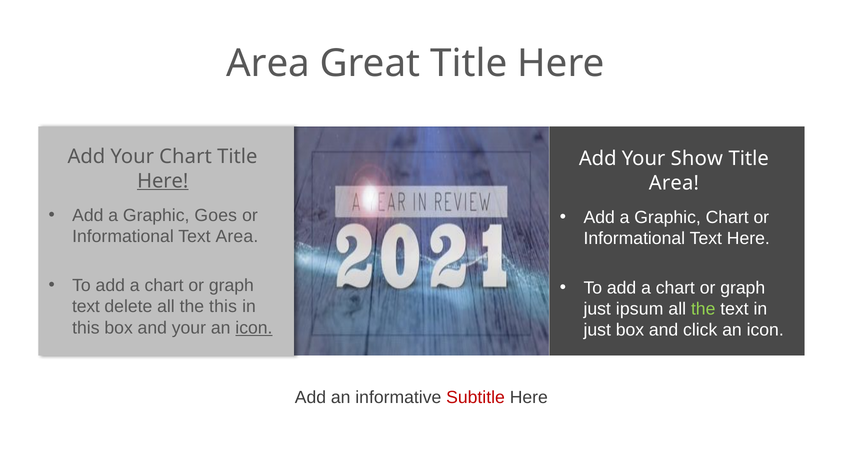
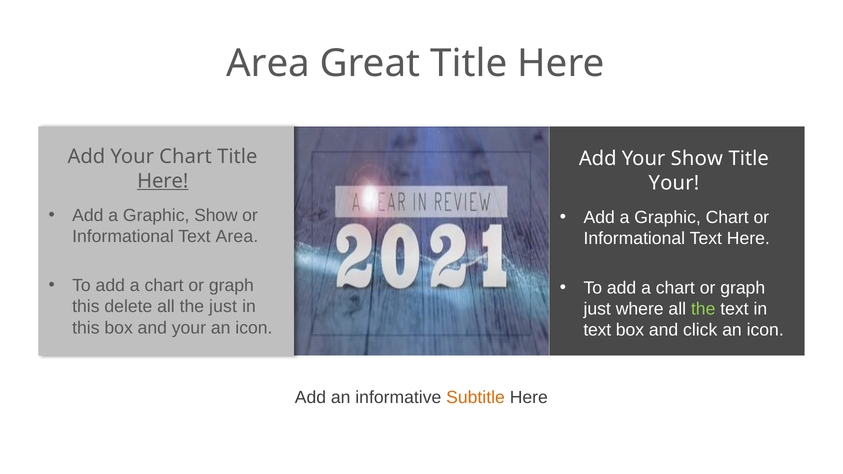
Area: Area -> Your (674, 183)
Graphic Goes: Goes -> Show (216, 215)
text: text -> this (86, 307)
the this: this -> just (223, 307)
ipsum: ipsum -> where (640, 309)
icon underline: present -> none (254, 328)
just: just -> text (597, 330)
Subtitle colour: red -> orange (476, 398)
